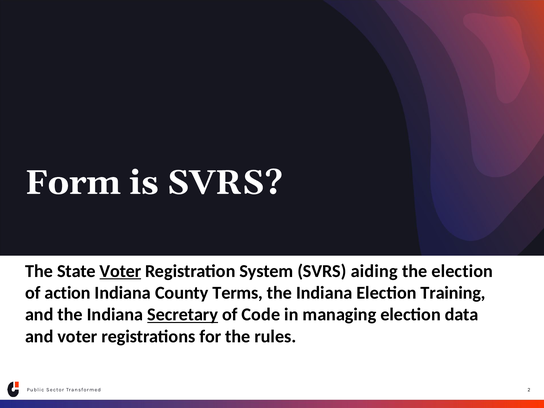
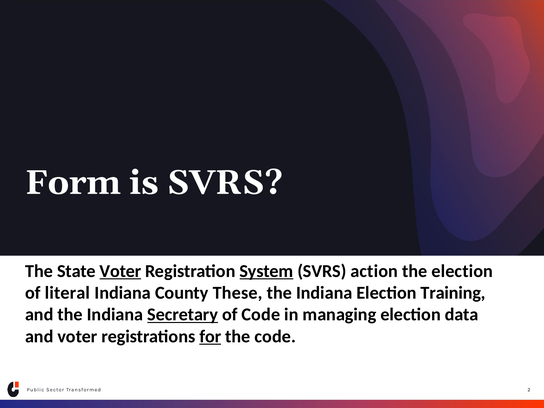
System underline: none -> present (266, 271)
aiding: aiding -> action (374, 271)
action: action -> literal (67, 293)
Terms: Terms -> These (238, 293)
for underline: none -> present (210, 336)
the rules: rules -> code (275, 336)
